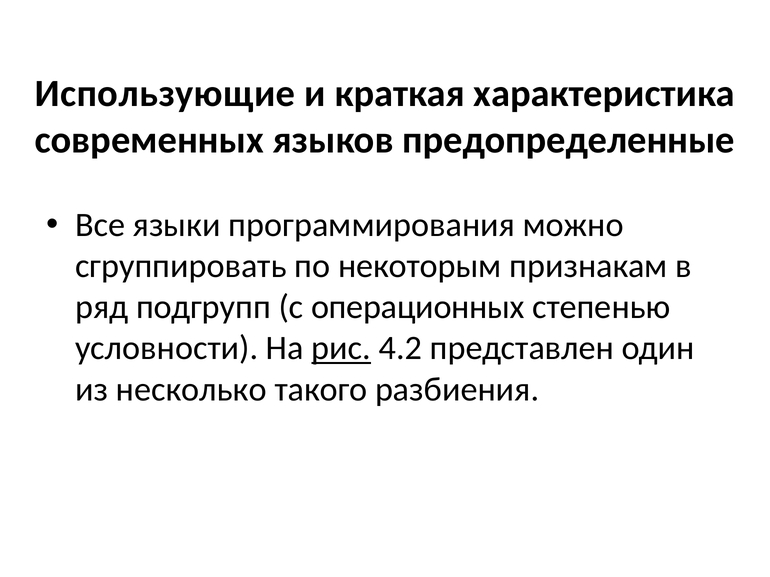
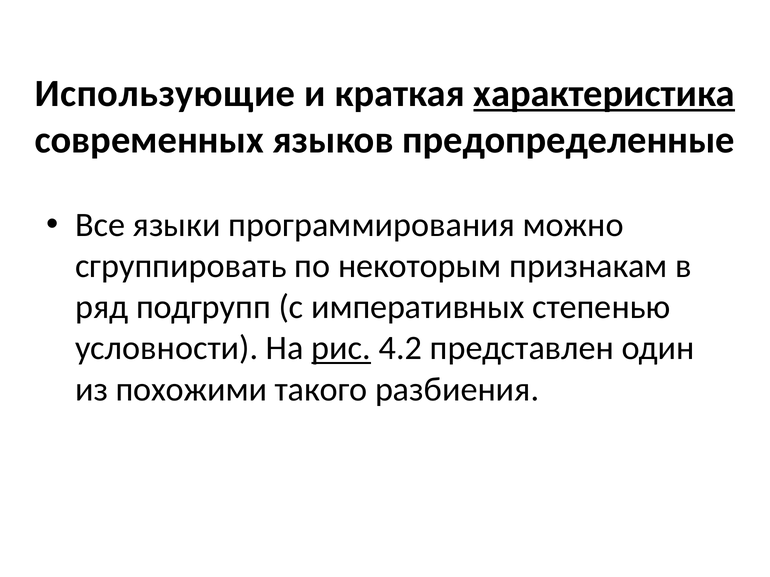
характеристика underline: none -> present (604, 94)
операционных: операционных -> императивных (418, 307)
несколько: несколько -> похожими (191, 390)
